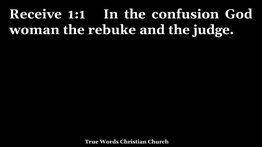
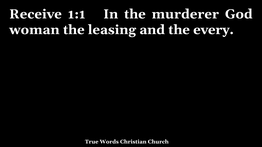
confusion: confusion -> murderer (185, 14)
rebuke: rebuke -> leasing (112, 30)
judge: judge -> every (214, 30)
